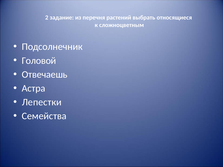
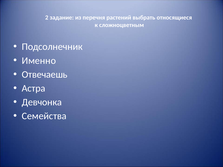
Головой: Головой -> Именно (39, 61)
Лепестки: Лепестки -> Девчонка (42, 102)
